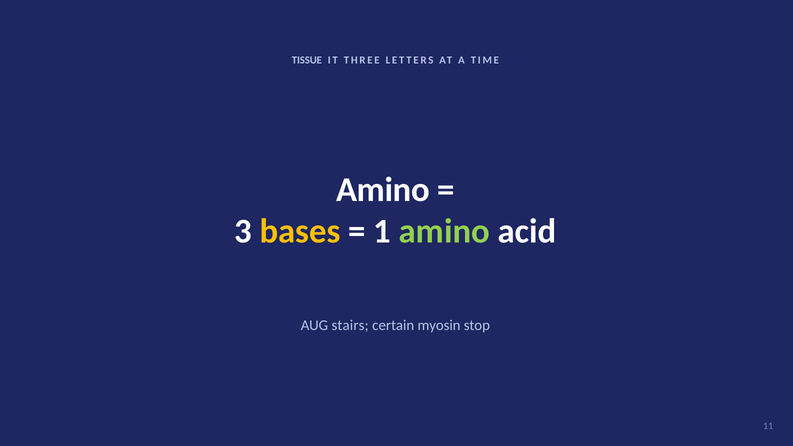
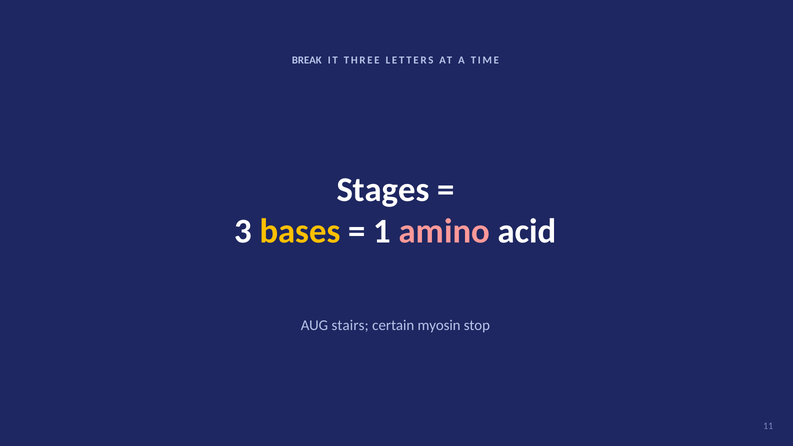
TISSUE: TISSUE -> BREAK (307, 60)
Amino: Amino -> Stages (383, 190)
amino colour: light green -> pink (444, 231)
